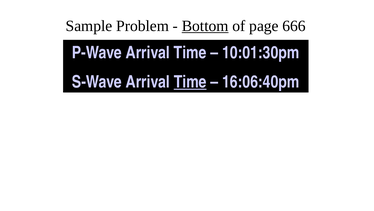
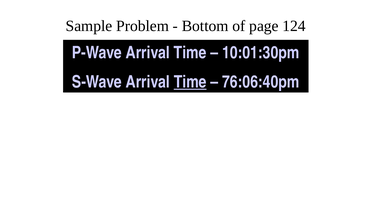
Bottom underline: present -> none (205, 26)
666: 666 -> 124 (294, 26)
16:06:40pm: 16:06:40pm -> 76:06:40pm (261, 82)
